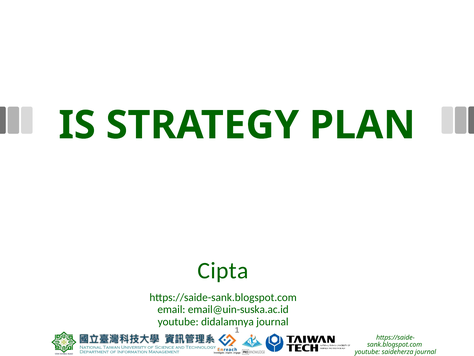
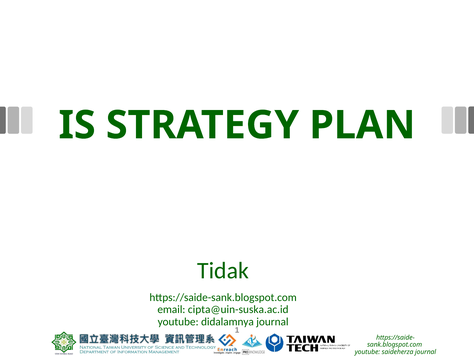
Cipta: Cipta -> Tidak (223, 270)
email@uin-suska.ac.id: email@uin-suska.ac.id -> cipta@uin-suska.ac.id (238, 309)
